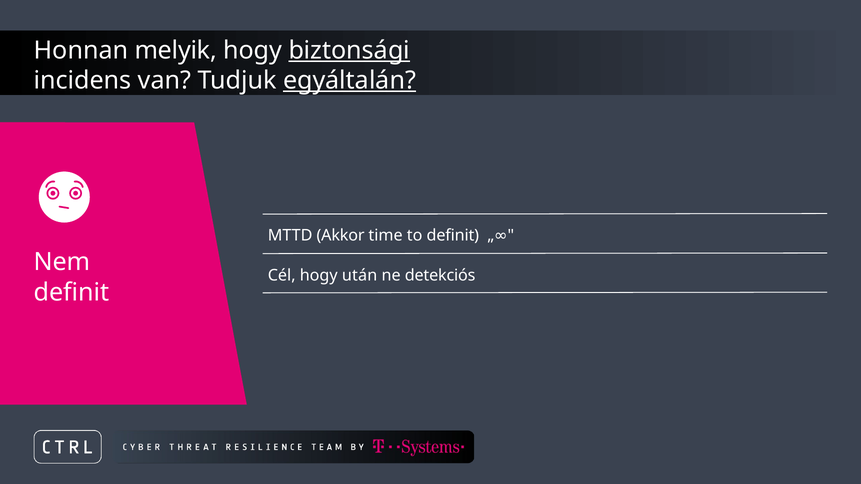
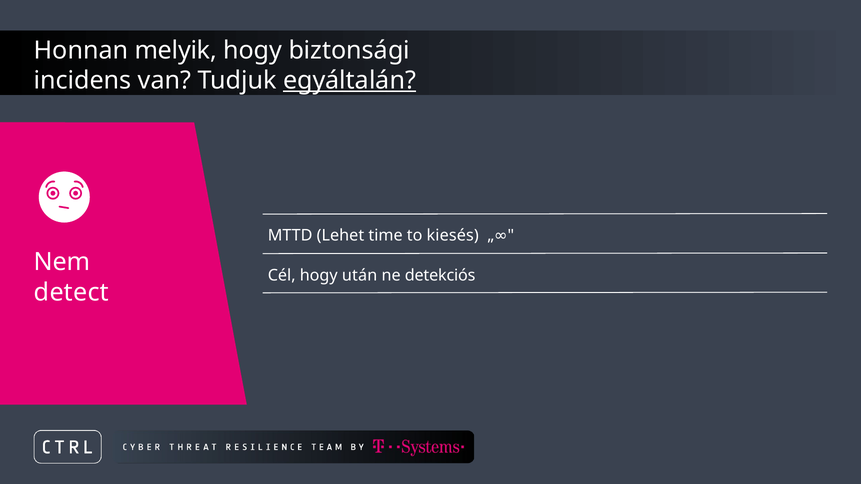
biztonsági underline: present -> none (349, 50)
Akkor: Akkor -> Lehet (340, 236)
to definit: definit -> kiesés (453, 236)
definit: definit -> detect (71, 292)
